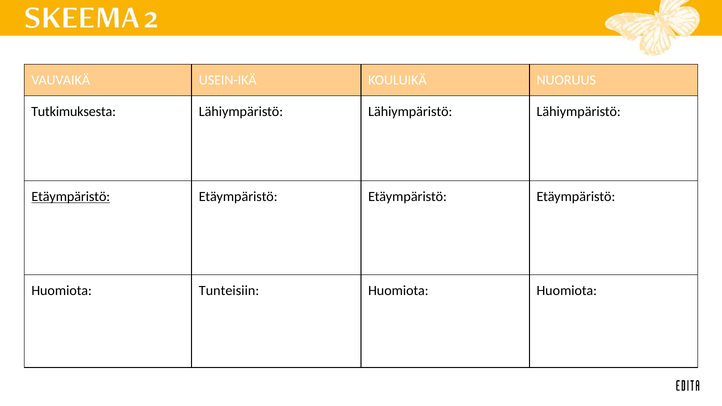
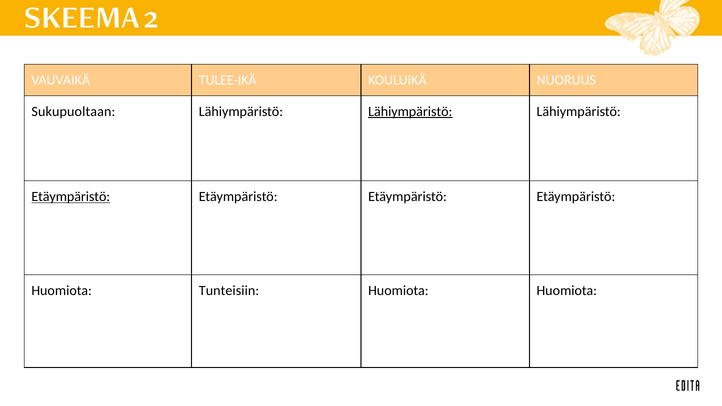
USEIN-IKÄ: USEIN-IKÄ -> TULEE-IKÄ (228, 80)
Tutkimuksesta: Tutkimuksesta -> Sukupuoltaan (73, 112)
Lähiympäristö underline: none -> present (410, 112)
